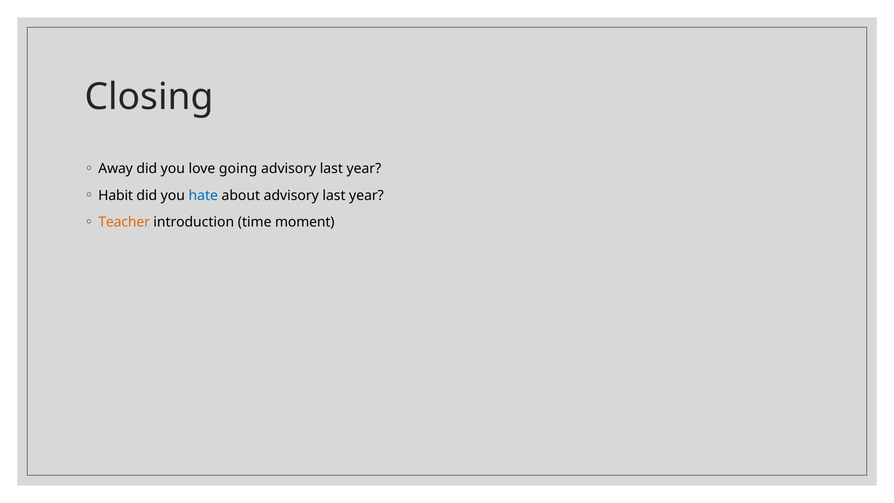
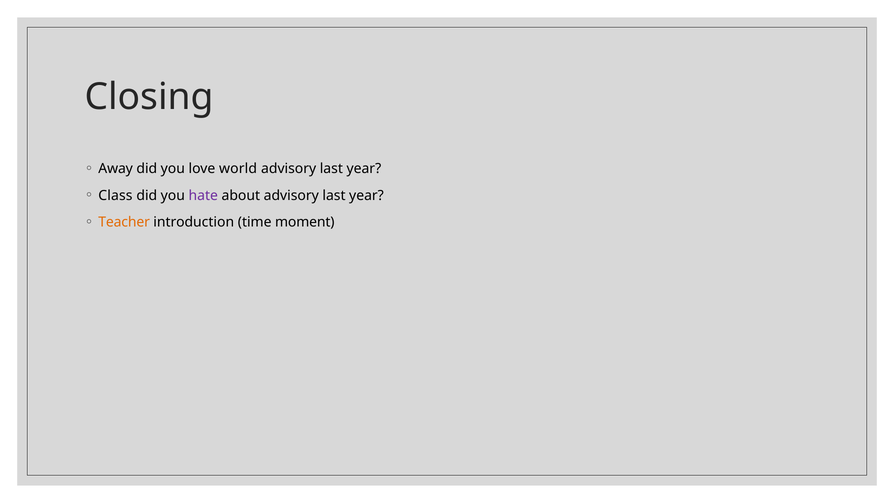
going: going -> world (238, 169)
Habit: Habit -> Class (115, 195)
hate colour: blue -> purple (203, 195)
